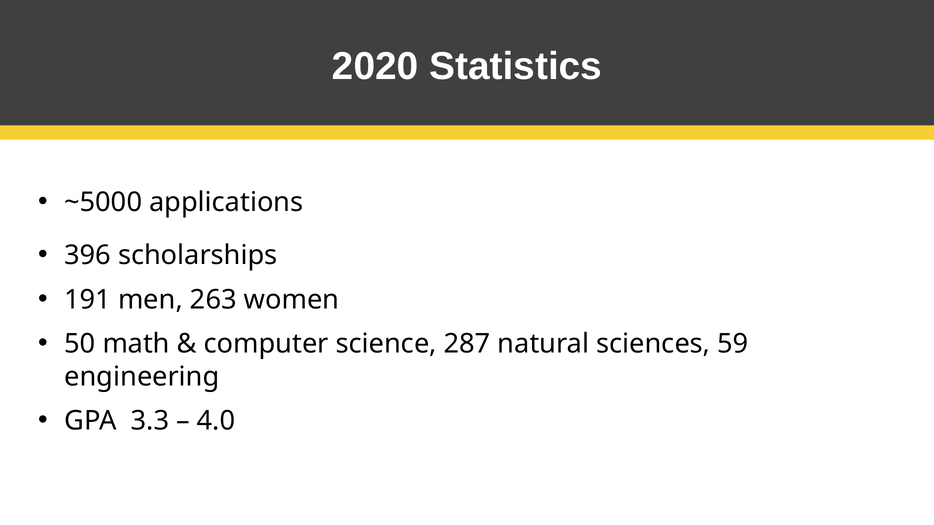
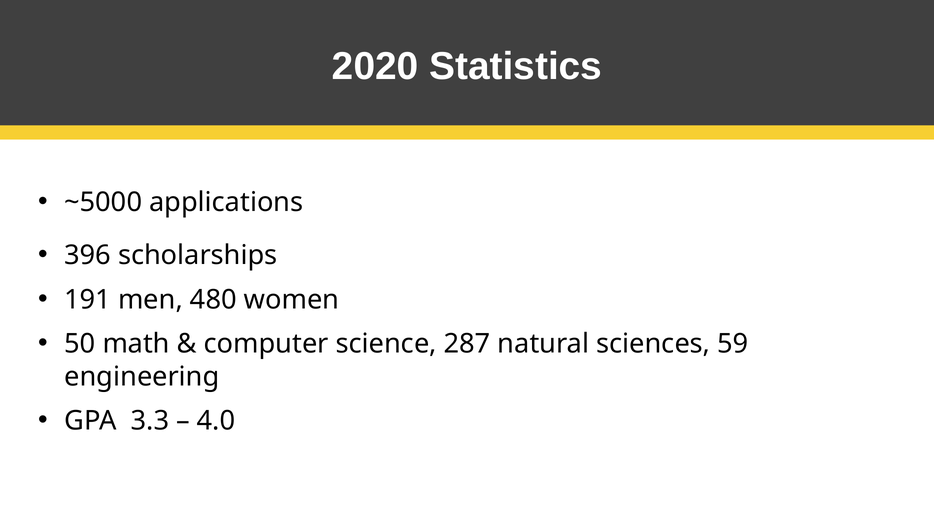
263: 263 -> 480 (213, 300)
